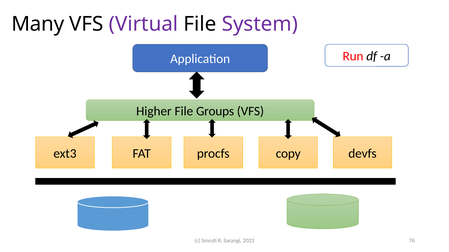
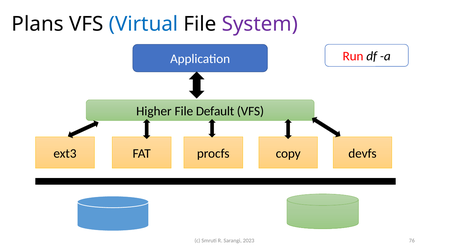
Many: Many -> Plans (38, 24)
Virtual colour: purple -> blue (144, 24)
Groups: Groups -> Default (215, 111)
